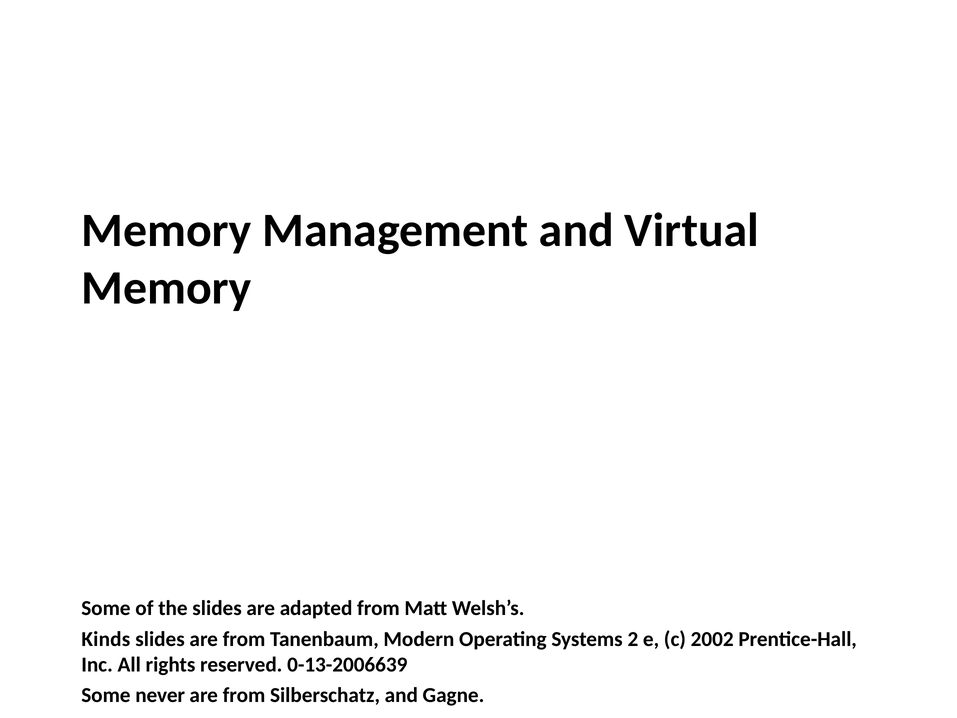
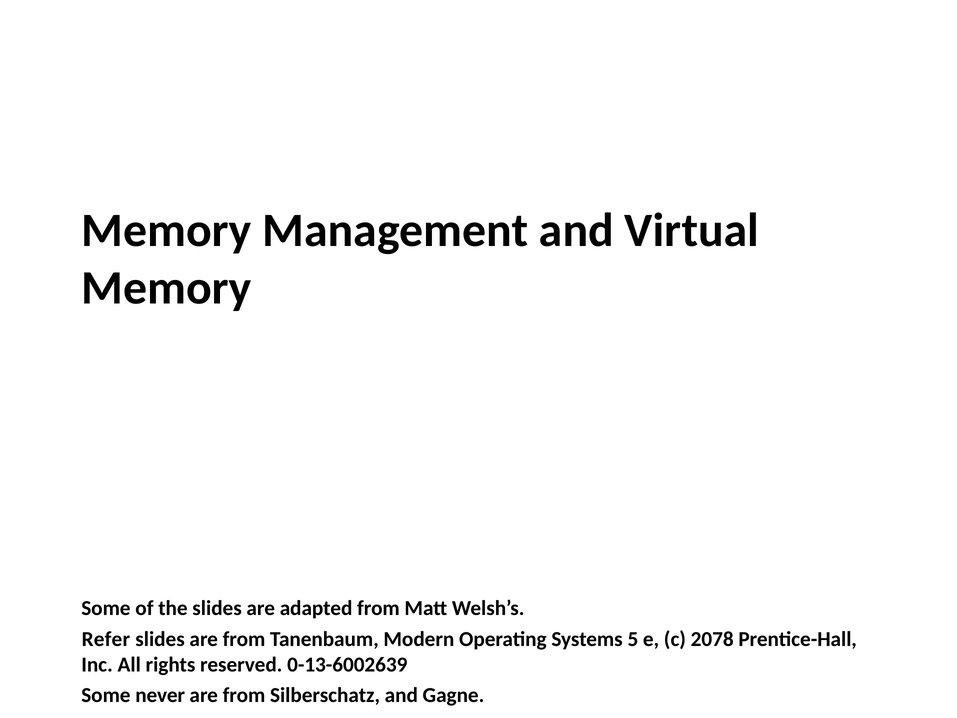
Kinds: Kinds -> Refer (106, 639)
2: 2 -> 5 (633, 639)
2002: 2002 -> 2078 (712, 639)
0-13-2006639: 0-13-2006639 -> 0-13-6002639 (347, 664)
